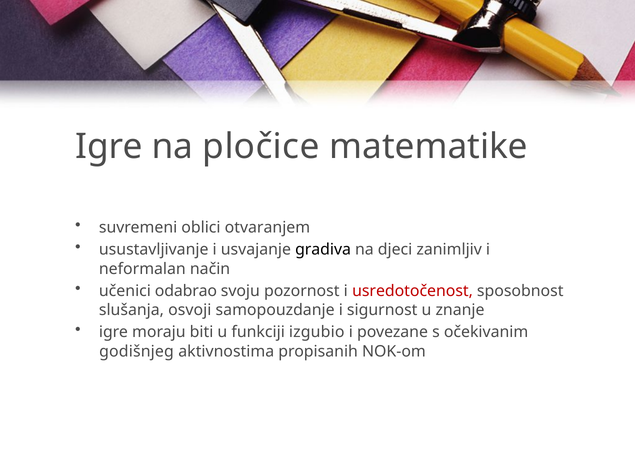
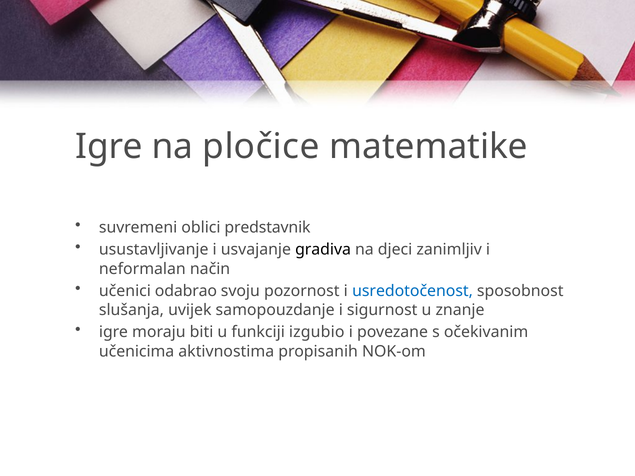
otvaranjem: otvaranjem -> predstavnik (267, 228)
usredotočenost colour: red -> blue (413, 291)
osvoji: osvoji -> uvijek (190, 310)
godišnjeg: godišnjeg -> učenicima (137, 351)
